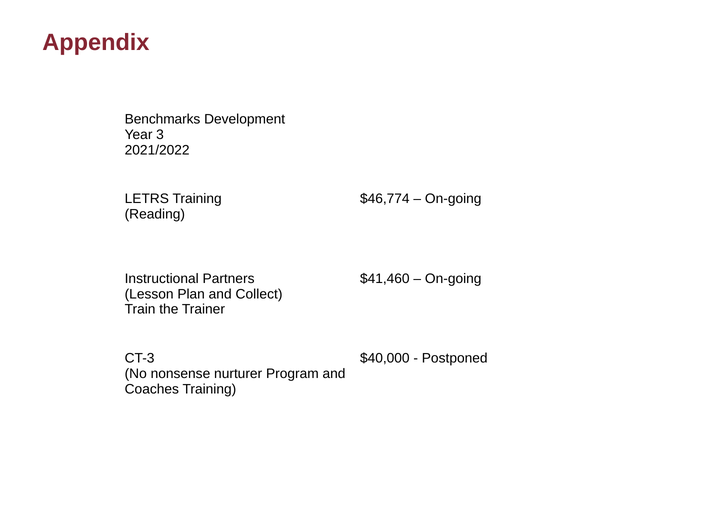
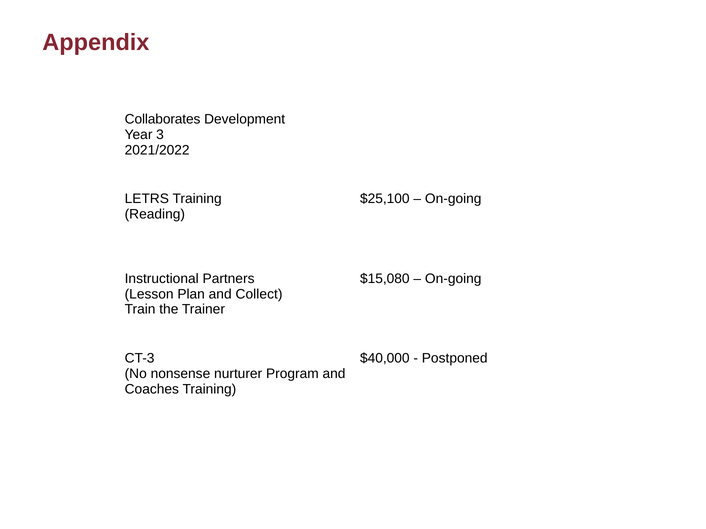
Benchmarks: Benchmarks -> Collaborates (163, 119)
$46,774: $46,774 -> $25,100 (385, 199)
$41,460: $41,460 -> $15,080 (385, 279)
